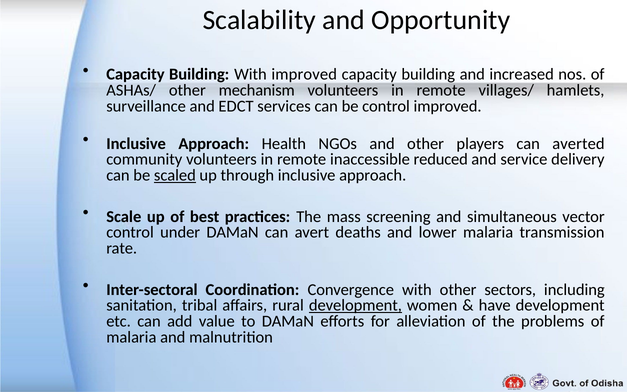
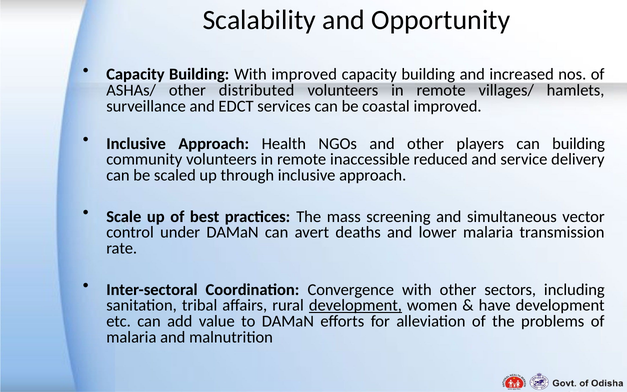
mechanism: mechanism -> distributed (257, 90)
be control: control -> coastal (386, 106)
can averted: averted -> building (579, 144)
scaled underline: present -> none (175, 175)
